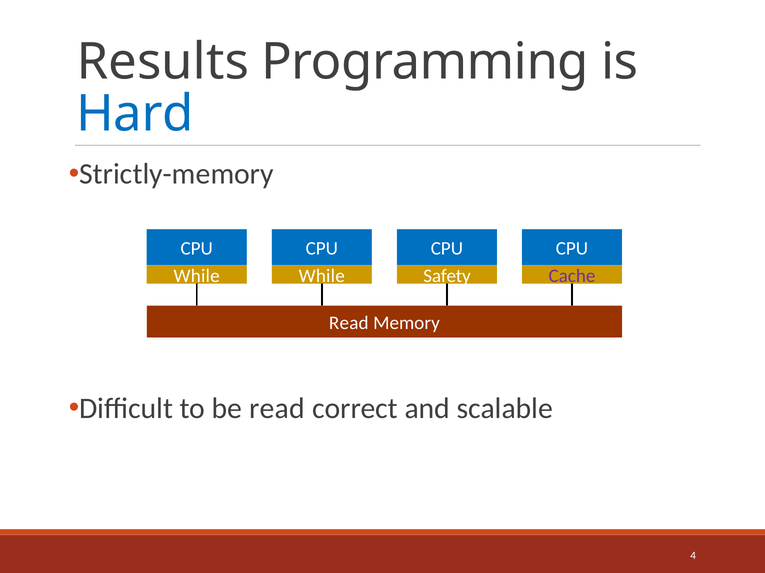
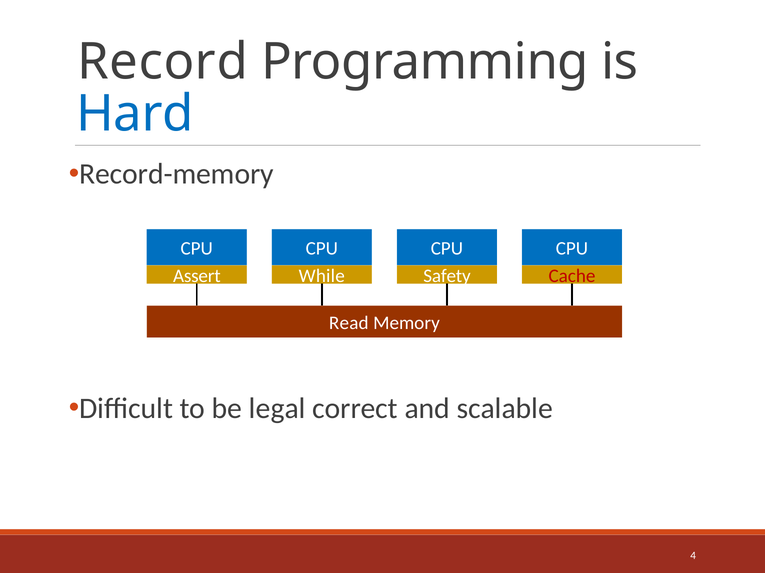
Results: Results -> Record (163, 62)
Strictly-memory: Strictly-memory -> Record-memory (177, 174)
While: While -> Assert (197, 276)
Cache colour: purple -> red (572, 276)
be read: read -> legal (277, 409)
